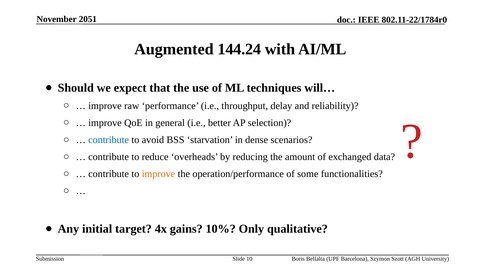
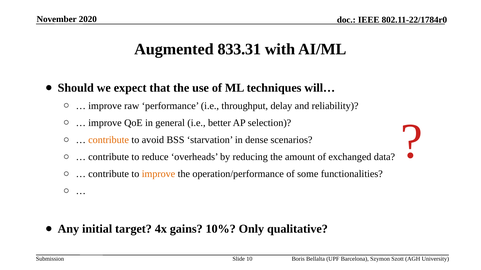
2051: 2051 -> 2020 (88, 19)
144.24: 144.24 -> 833.31 (239, 49)
contribute colour: blue -> orange (109, 140)
